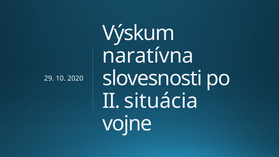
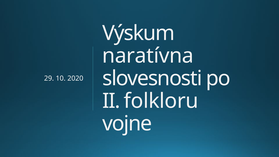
situácia: situácia -> folkloru (161, 101)
